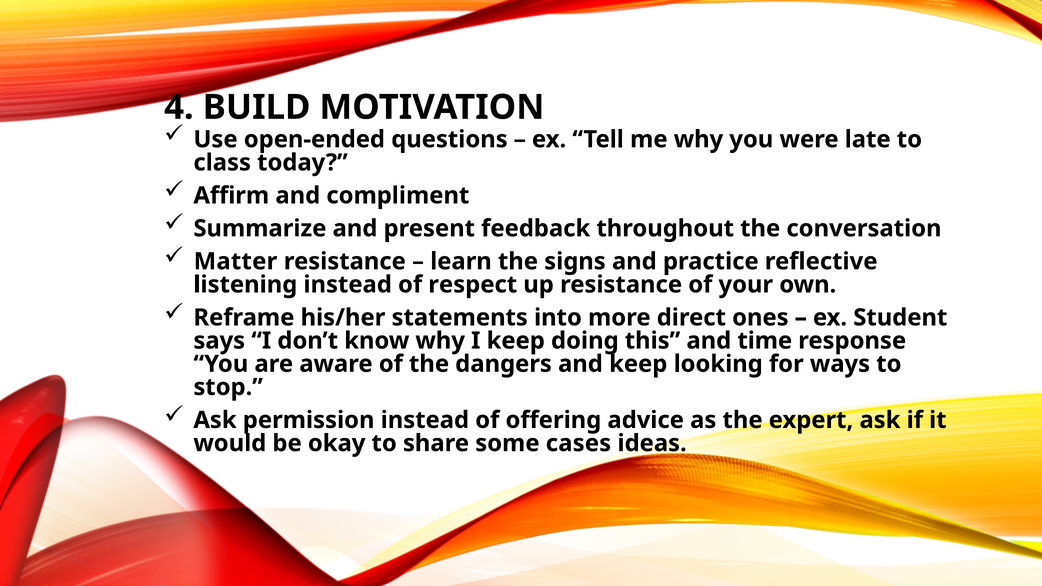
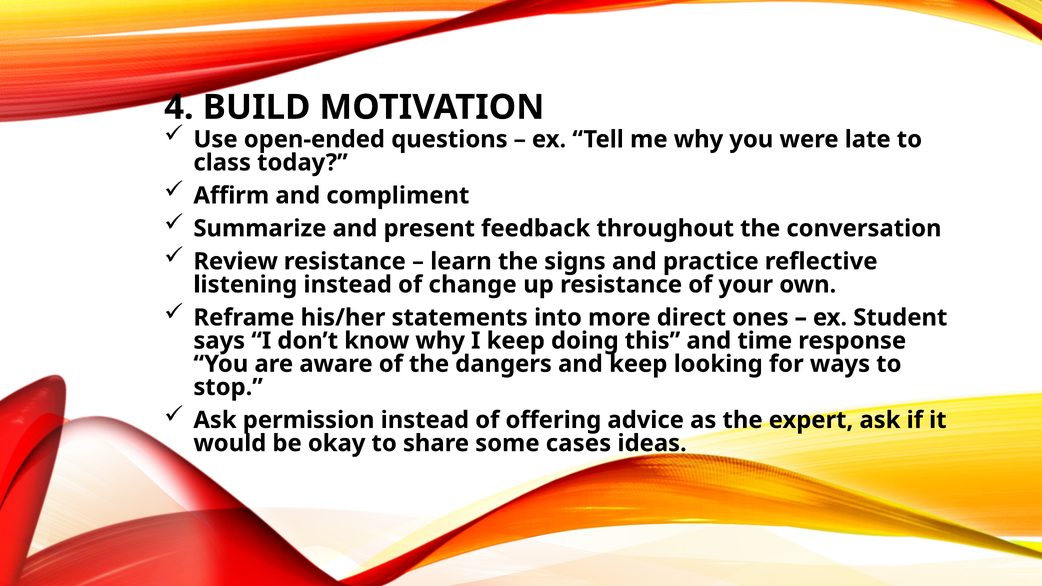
Matter: Matter -> Review (236, 261)
respect: respect -> change (473, 285)
